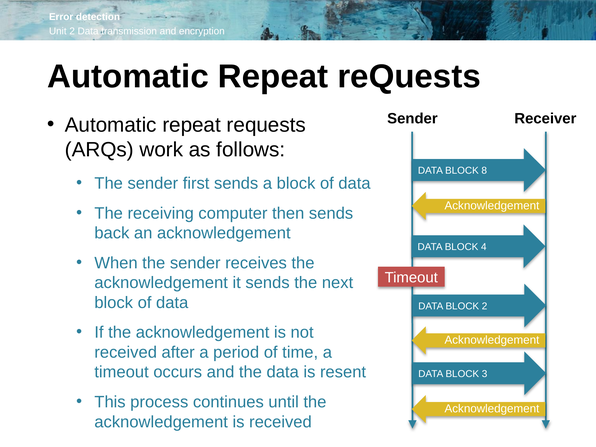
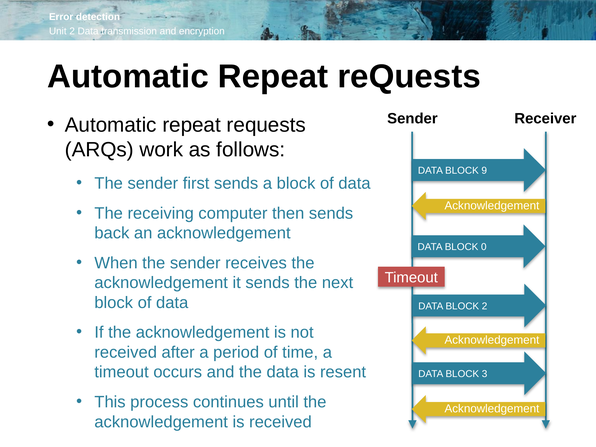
8: 8 -> 9 (484, 171)
4: 4 -> 0 (484, 247)
